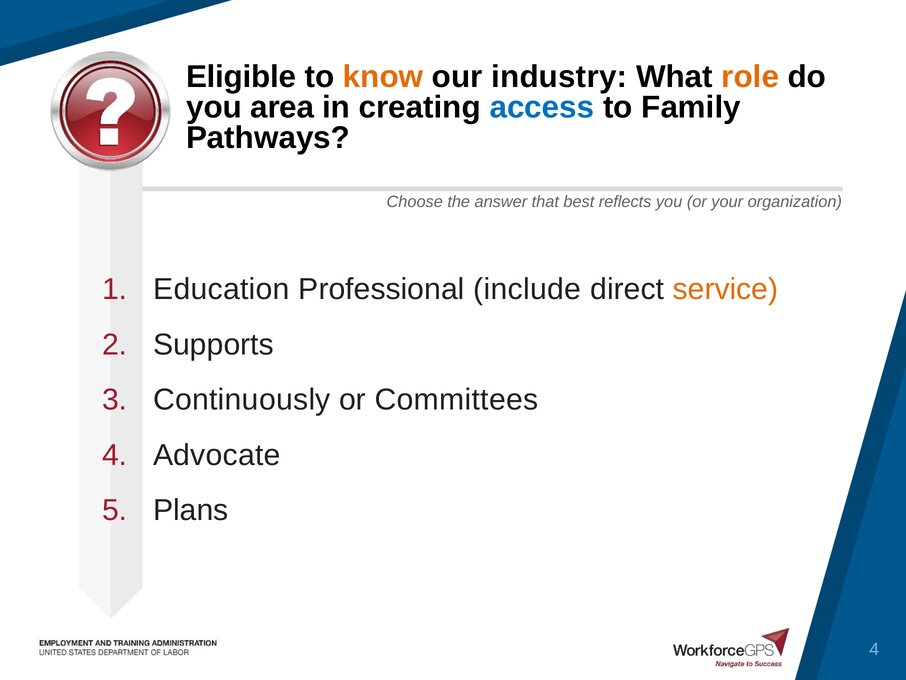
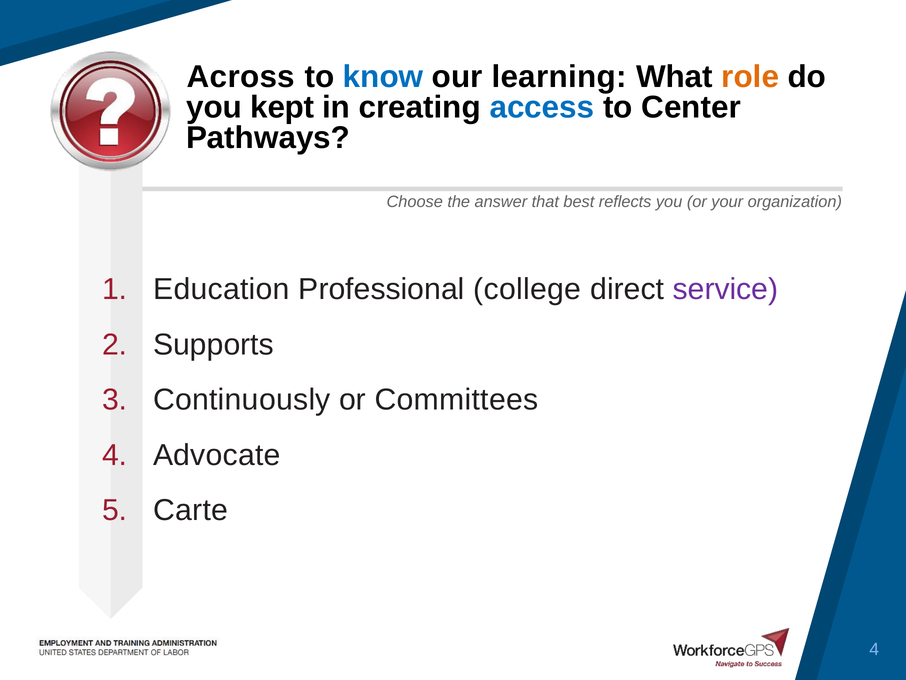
Eligible: Eligible -> Across (241, 77)
know colour: orange -> blue (383, 77)
industry: industry -> learning (559, 77)
area: area -> kept (282, 107)
Family: Family -> Center (691, 107)
include: include -> college (527, 289)
service colour: orange -> purple (725, 289)
Plans: Plans -> Carte (191, 510)
